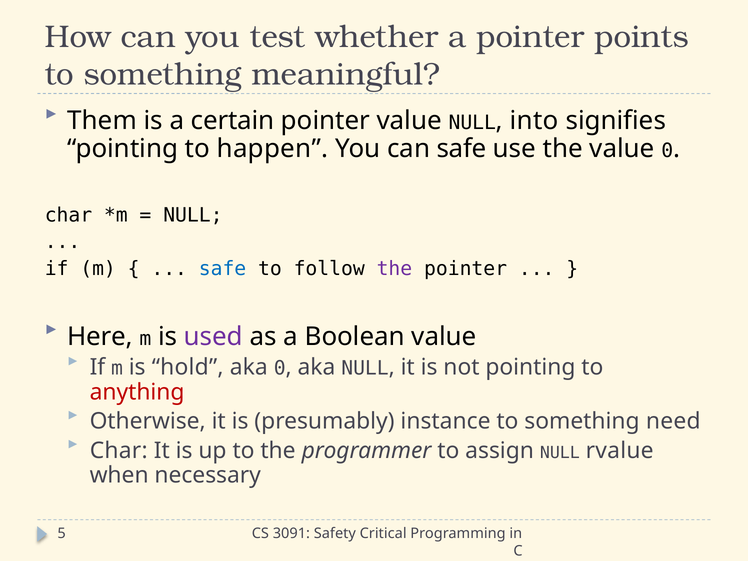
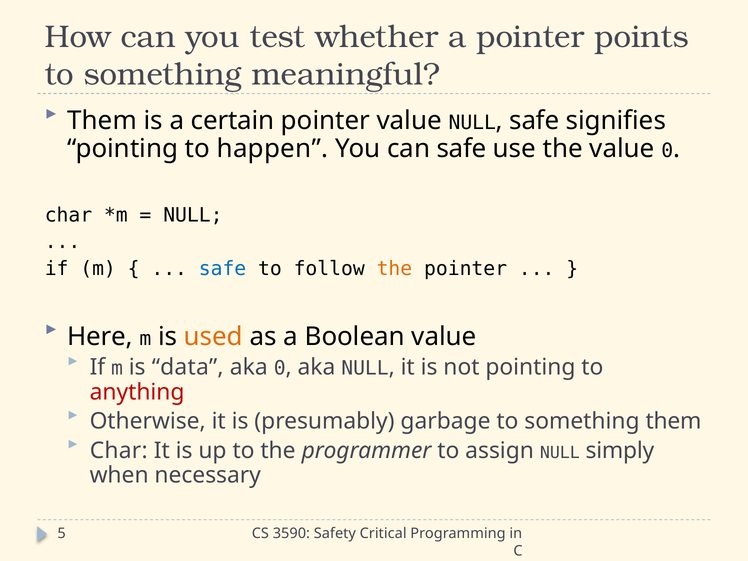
NULL into: into -> safe (534, 121)
the colour: purple -> orange (394, 269)
used colour: purple -> orange (213, 337)
hold: hold -> data (188, 367)
instance: instance -> garbage (446, 421)
something need: need -> them (673, 421)
rvalue: rvalue -> simply (620, 451)
3091: 3091 -> 3590 (291, 533)
